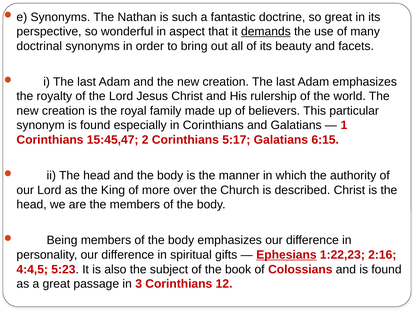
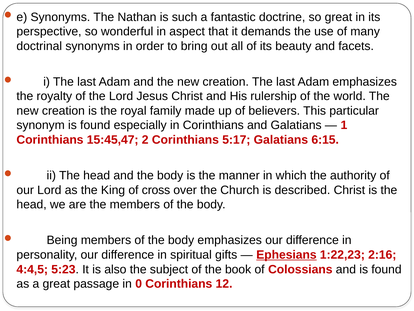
demands underline: present -> none (266, 32)
more: more -> cross (156, 190)
3: 3 -> 0 (139, 283)
